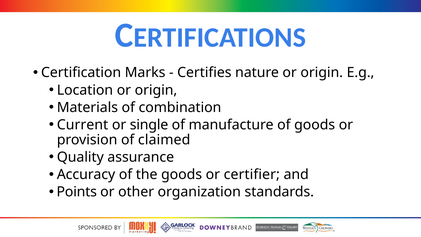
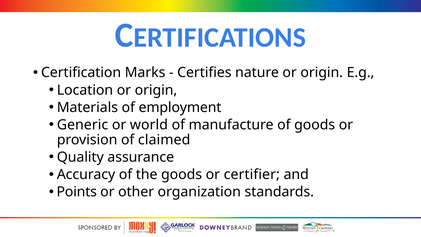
combination: combination -> employment (180, 107)
Current: Current -> Generic (83, 125)
single: single -> world (149, 125)
